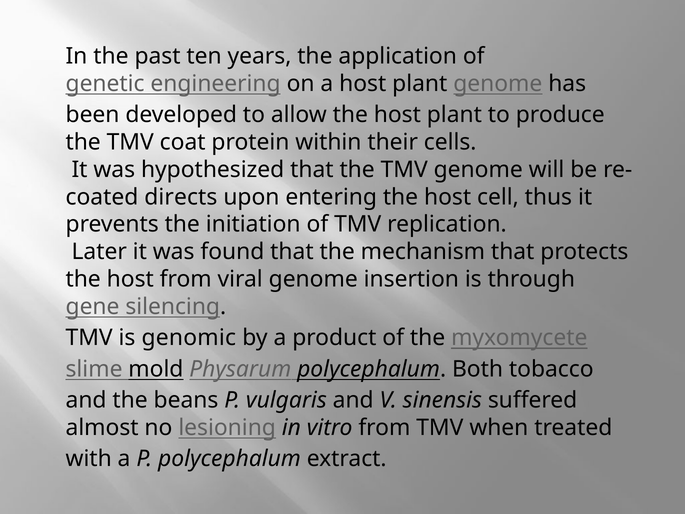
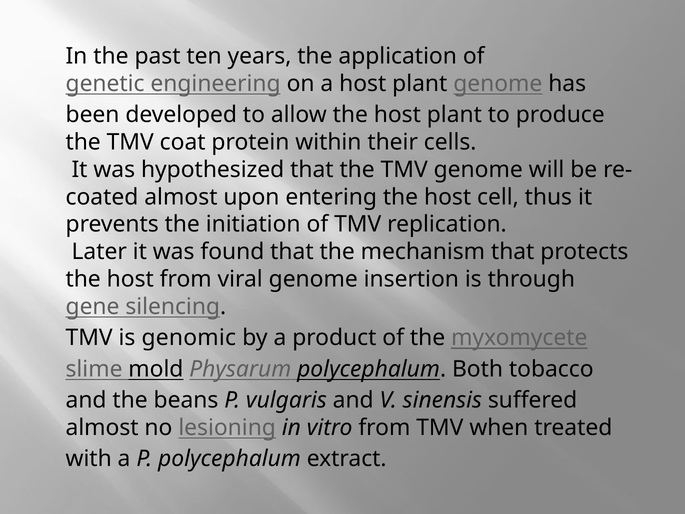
directs: directs -> almost (181, 197)
